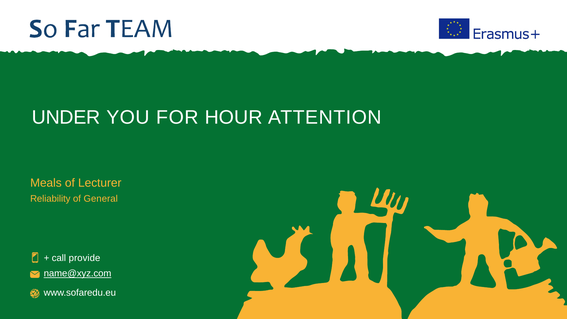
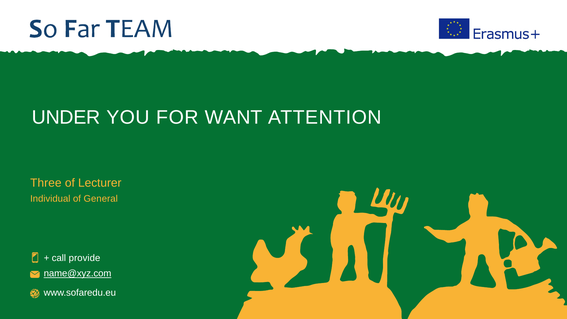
HOUR: HOUR -> WANT (234, 117)
Meals: Meals -> Three (46, 183)
Reliability: Reliability -> Individual (50, 199)
